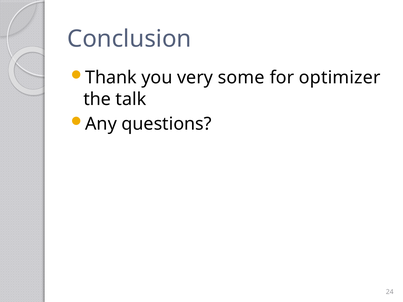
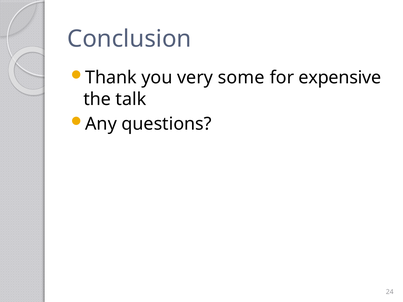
optimizer: optimizer -> expensive (340, 78)
